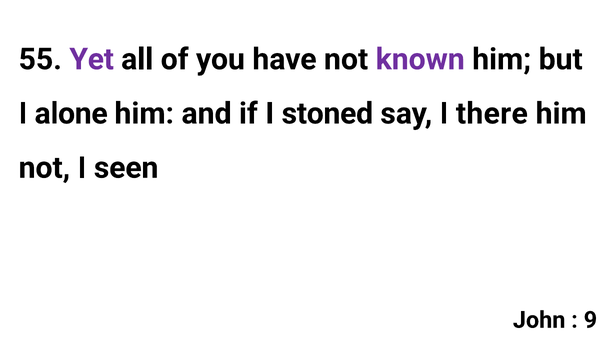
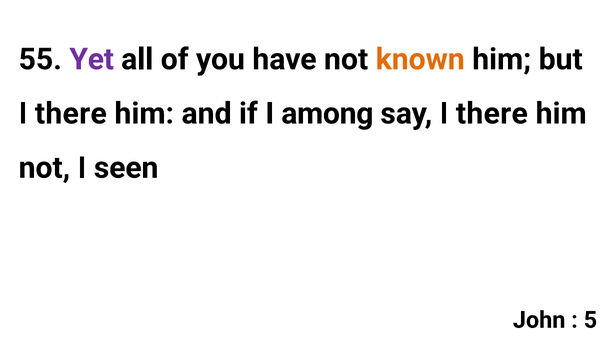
known colour: purple -> orange (420, 59)
alone: alone -> there (71, 114)
stoned: stoned -> among (327, 114)
9: 9 -> 5 (590, 320)
